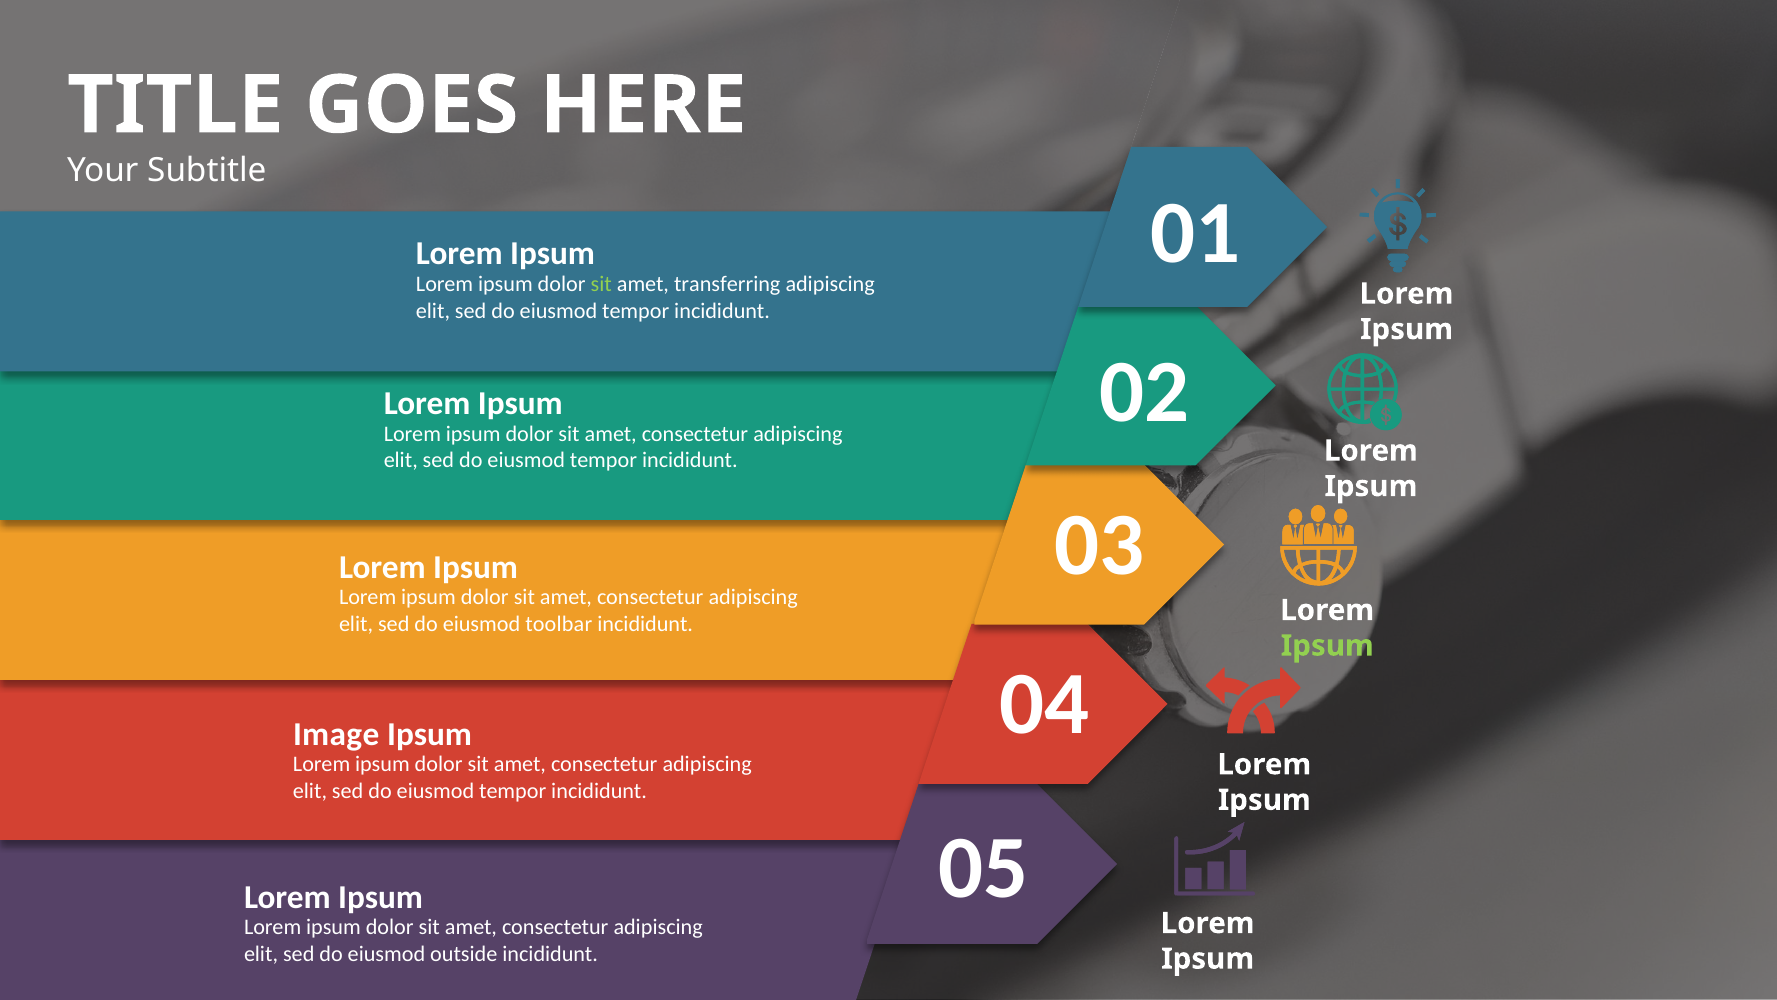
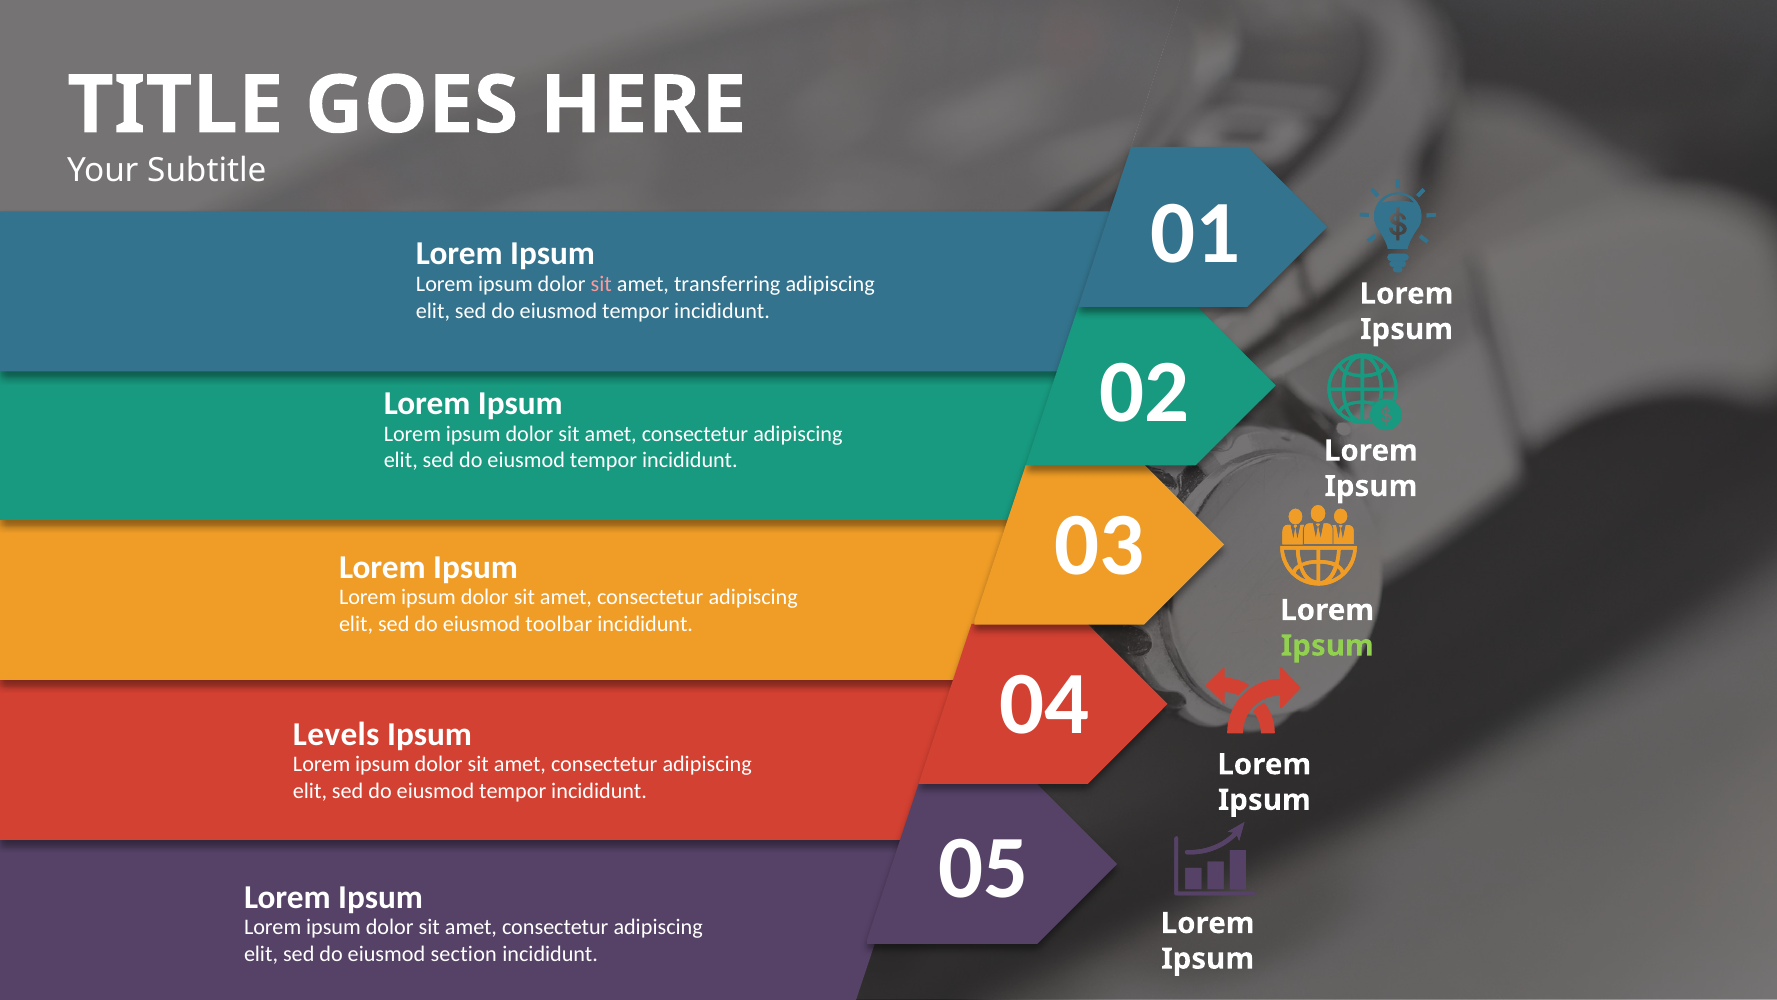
sit colour: light green -> pink (601, 284)
Image: Image -> Levels (336, 734)
outside: outside -> section (464, 954)
